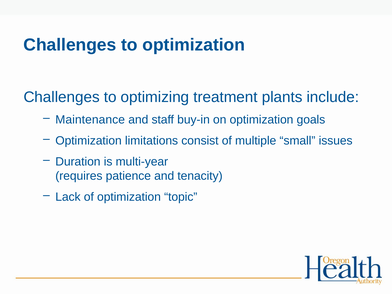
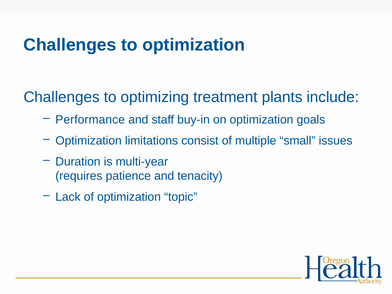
Maintenance: Maintenance -> Performance (90, 120)
